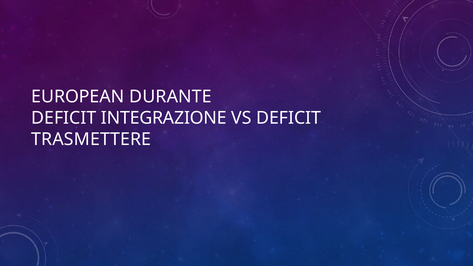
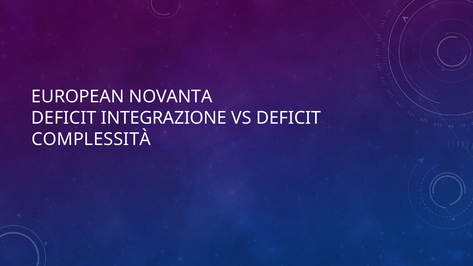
DURANTE: DURANTE -> NOVANTA (171, 97)
TRASMETTERE: TRASMETTERE -> COMPLESSITÀ (91, 139)
